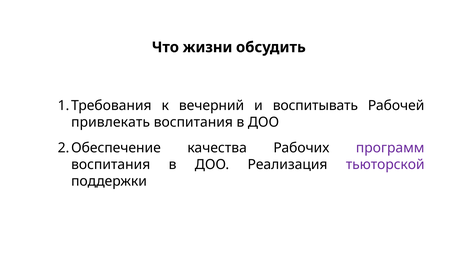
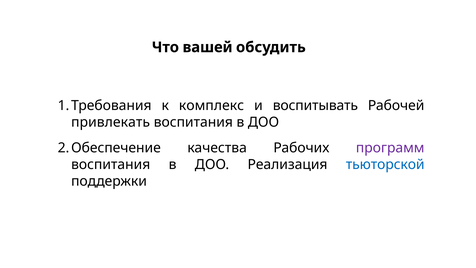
жизни: жизни -> вашей (208, 47)
вечерний: вечерний -> комплекс (212, 105)
тьюторской colour: purple -> blue (385, 164)
